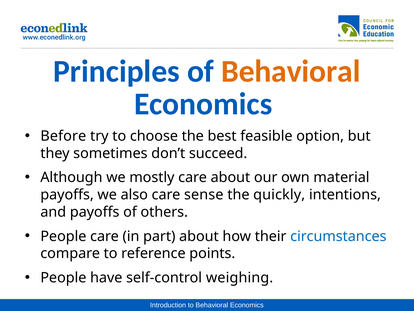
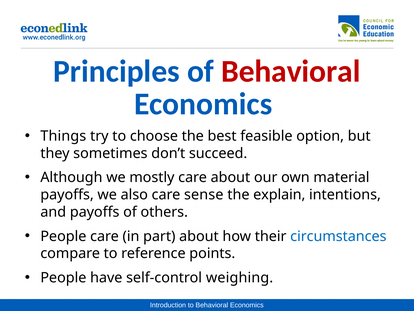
Behavioral colour: orange -> red (291, 71)
Before: Before -> Things (63, 136)
quickly: quickly -> explain (279, 195)
